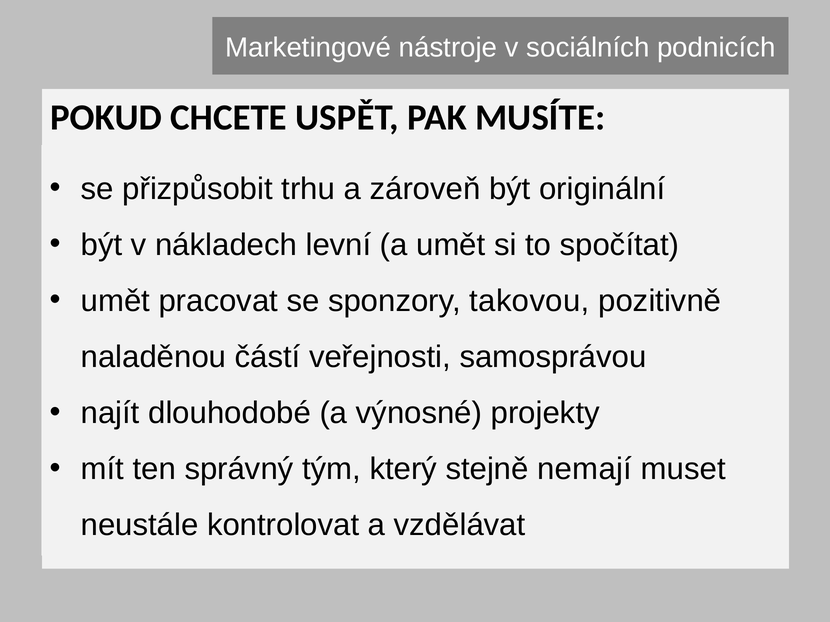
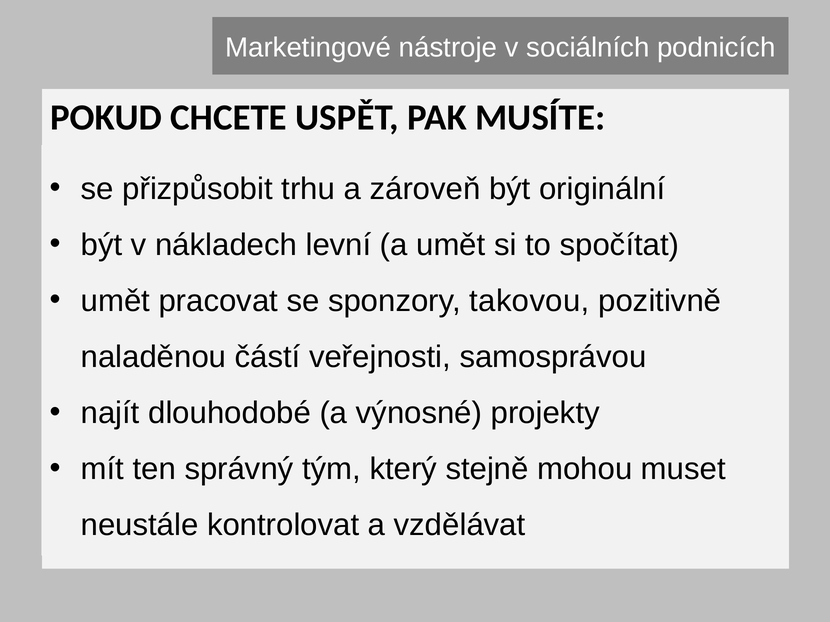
nemají: nemají -> mohou (585, 469)
